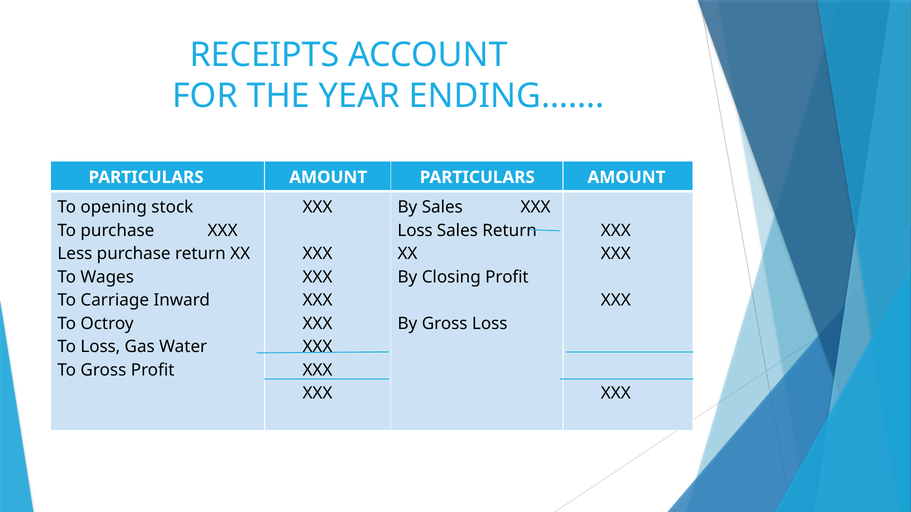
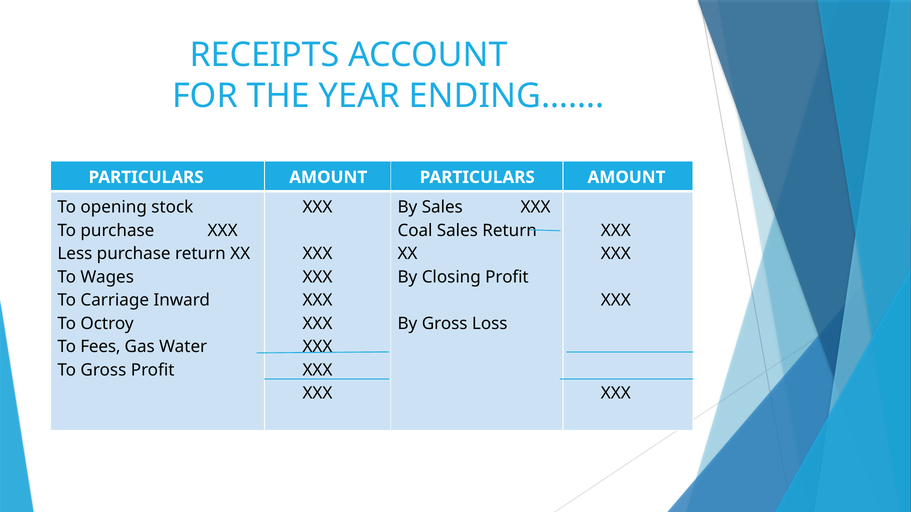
Loss: Loss -> Coal (415, 231)
To Loss: Loss -> Fees (100, 347)
